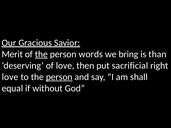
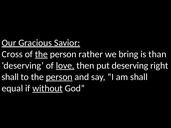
Merit: Merit -> Cross (12, 54)
words: words -> rather (91, 54)
love underline: none -> present (65, 66)
put sacrificial: sacrificial -> deserving (130, 66)
love: love -> shall (10, 77)
without underline: none -> present (48, 88)
